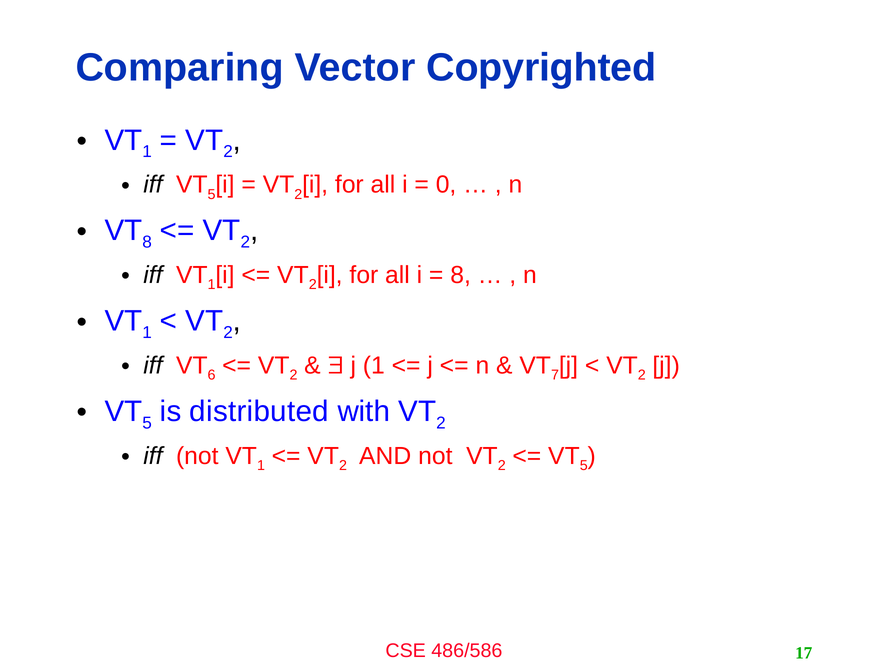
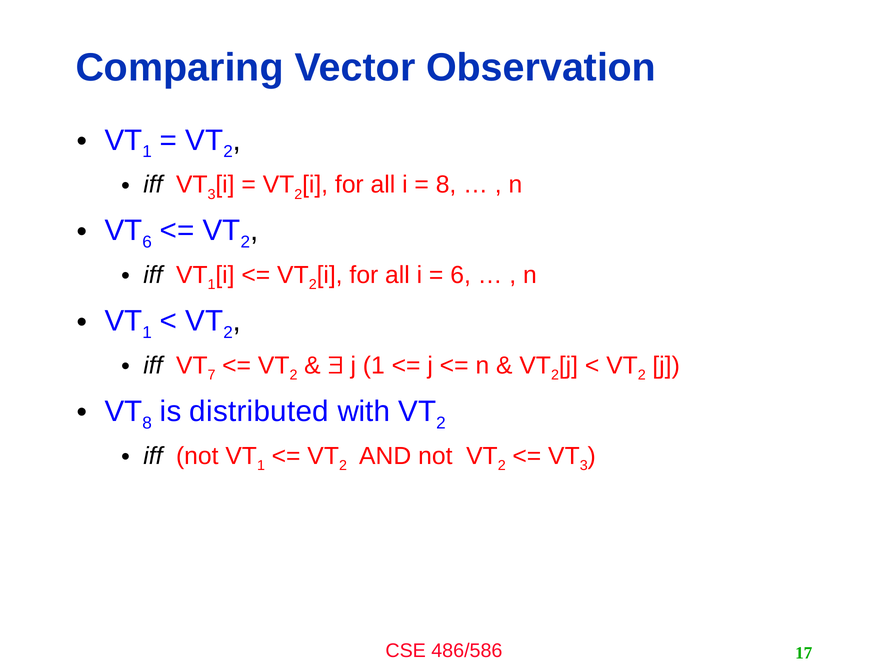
Copyrighted: Copyrighted -> Observation (541, 68)
5: 5 -> 3 (212, 194)
0: 0 -> 8 (446, 185)
8: 8 -> 6 (147, 242)
8: 8 -> 6 (461, 275)
6: 6 -> 7 (212, 375)
7: 7 -> 2 (555, 375)
5: 5 -> 8 (147, 423)
5: 5 -> 3 (584, 465)
